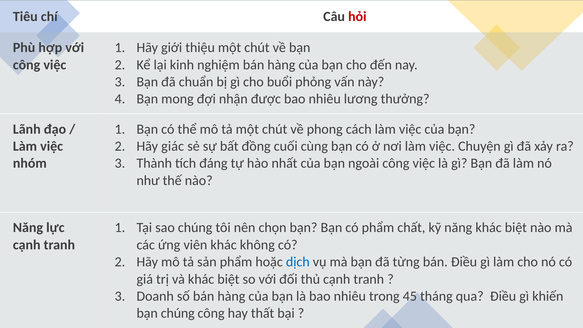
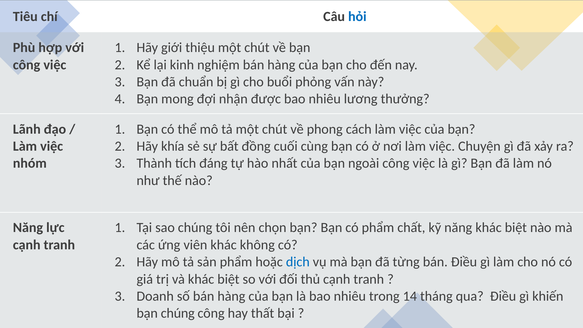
hỏi colour: red -> blue (357, 16)
giác: giác -> khía (173, 146)
45: 45 -> 14 (410, 296)
